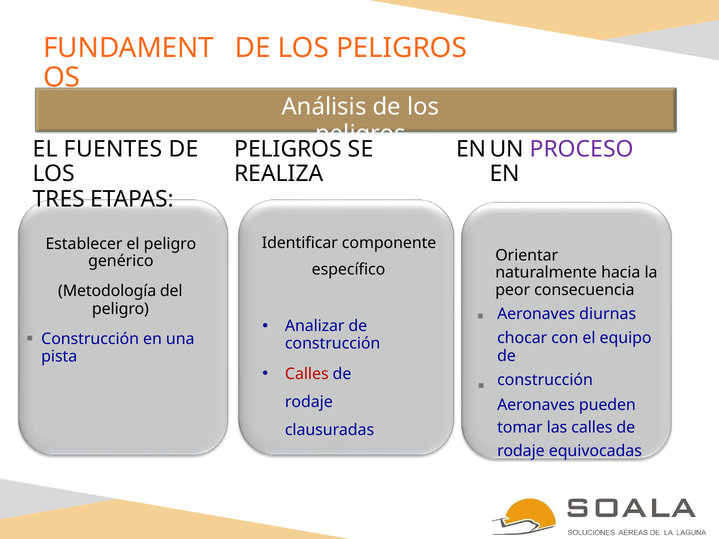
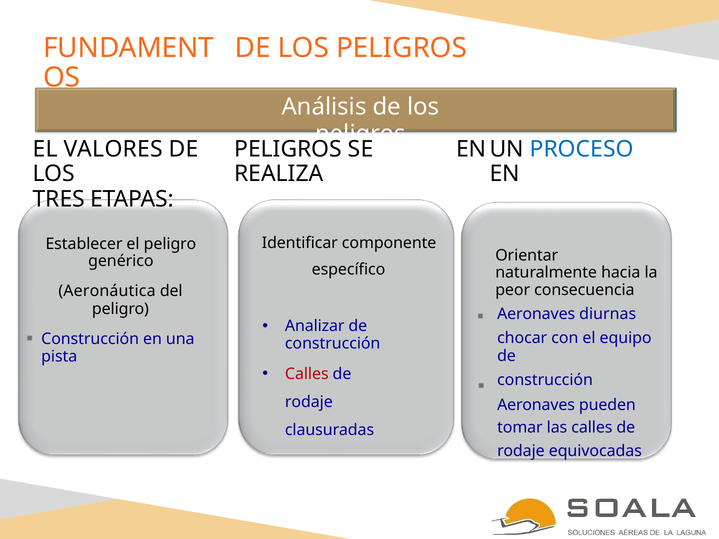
FUENTES: FUENTES -> VALORES (113, 149)
PROCESO colour: purple -> blue (582, 149)
Metodología: Metodología -> Aeronáutica (107, 291)
